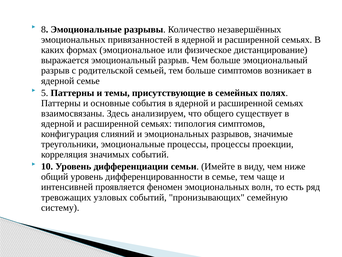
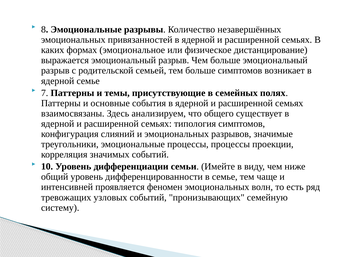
5: 5 -> 7 (45, 93)
